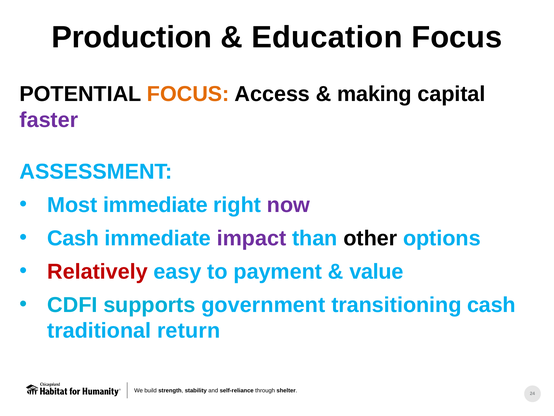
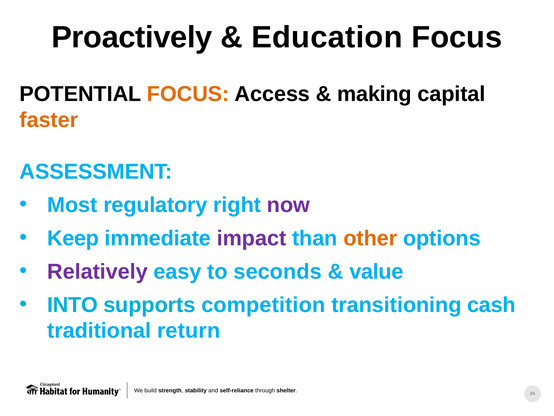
Production: Production -> Proactively (132, 37)
faster colour: purple -> orange (49, 120)
Most immediate: immediate -> regulatory (155, 205)
Cash: Cash -> Keep (73, 238)
other colour: black -> orange (370, 238)
Relatively colour: red -> purple (97, 271)
payment: payment -> seconds (278, 271)
CDFI: CDFI -> INTO (72, 305)
government: government -> competition (263, 305)
